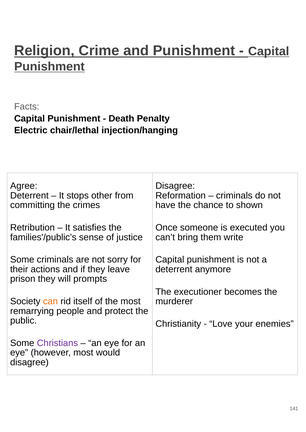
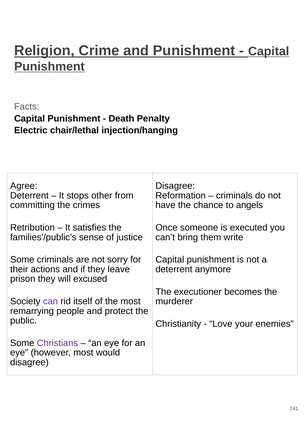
shown: shown -> angels (249, 206)
prompts: prompts -> excused (90, 279)
can colour: orange -> purple (50, 302)
